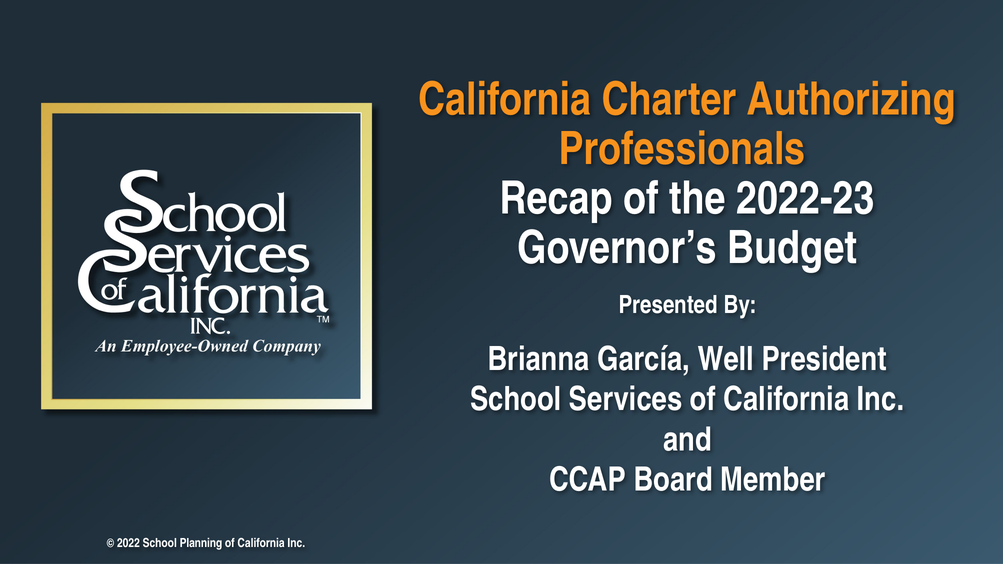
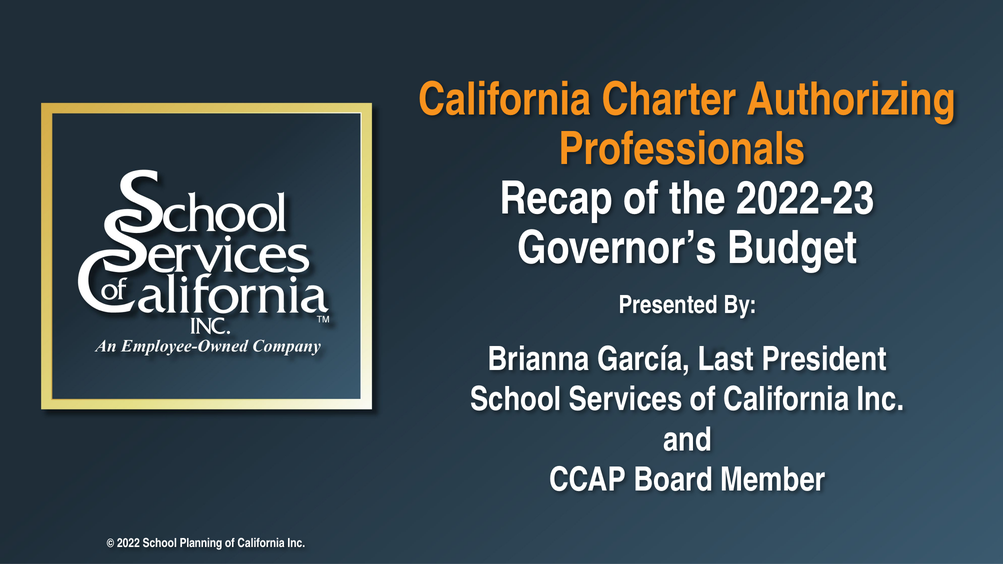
Well: Well -> Last (726, 359)
